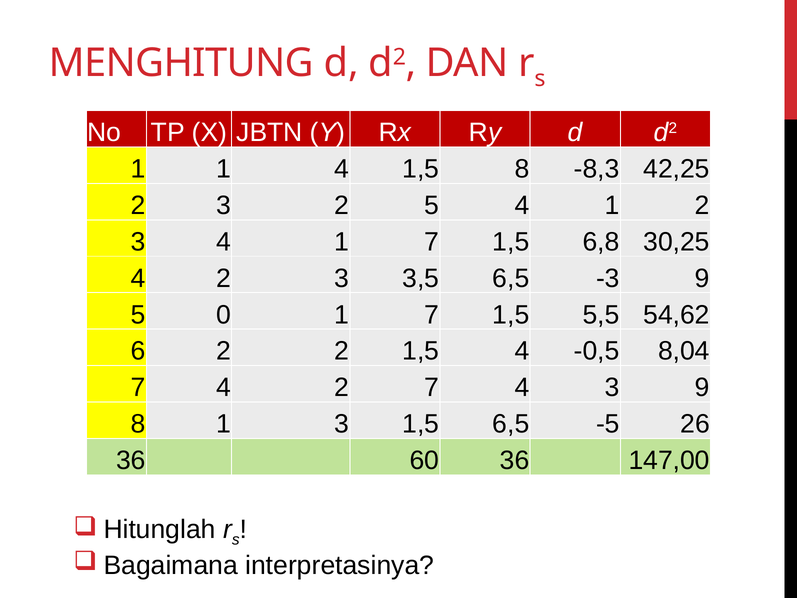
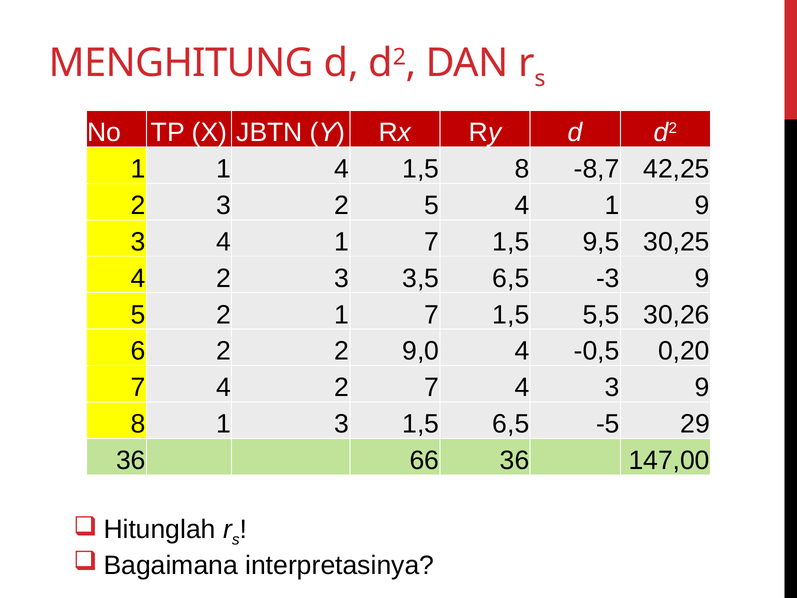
-8,3: -8,3 -> -8,7 (597, 169)
1 2: 2 -> 9 (702, 205)
6,8: 6,8 -> 9,5 (601, 242)
5 0: 0 -> 2 (224, 315)
54,62: 54,62 -> 30,26 (677, 315)
2 1,5: 1,5 -> 9,0 (421, 351)
8,04: 8,04 -> 0,20 (684, 351)
26: 26 -> 29 (695, 424)
60: 60 -> 66 (424, 460)
